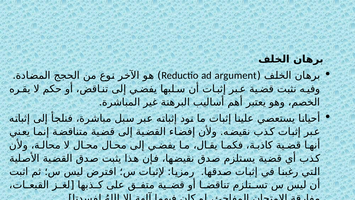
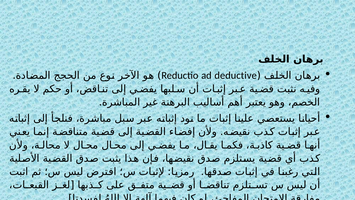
argument: argument -> deductive (236, 75)
